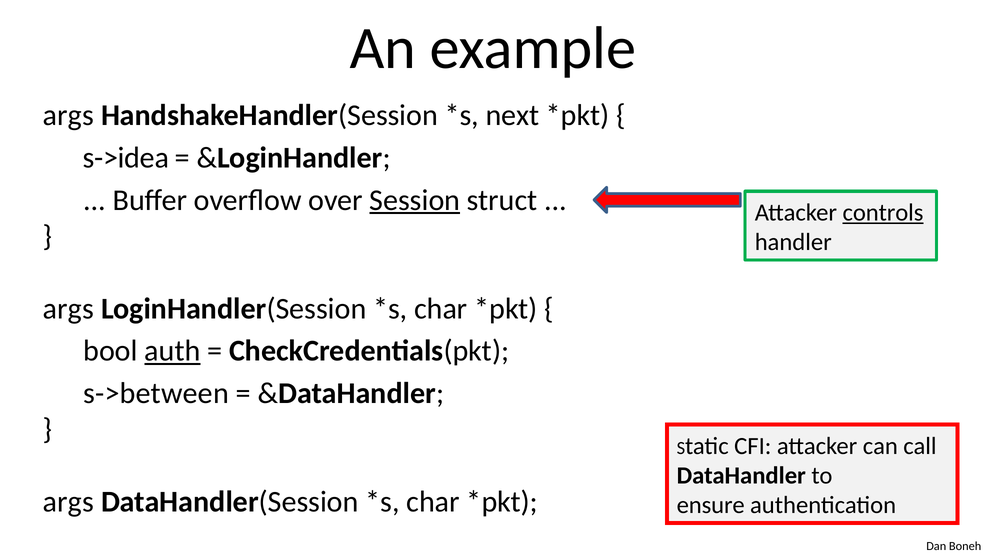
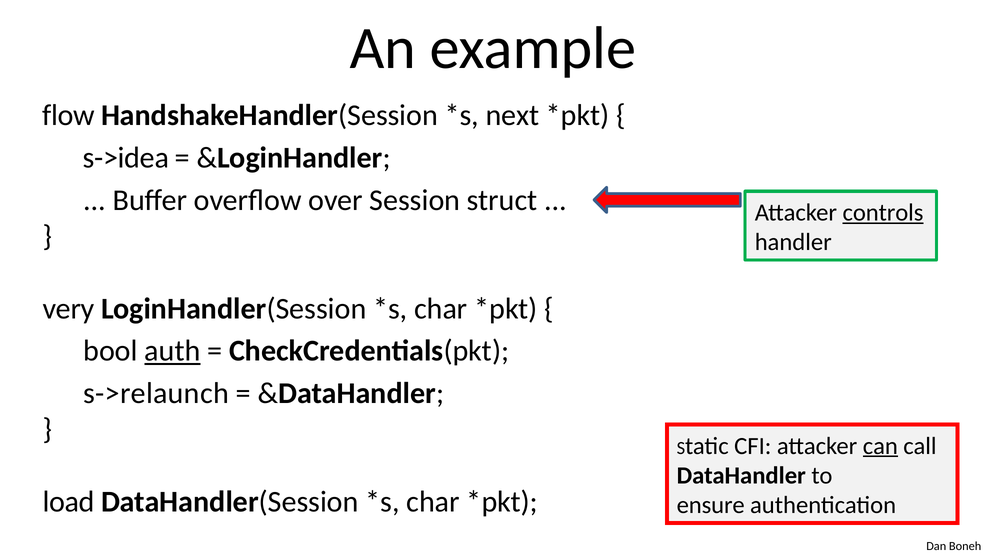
args: args -> flow (69, 115)
Session underline: present -> none (415, 200)
args: args -> very (69, 308)
s->between: s->between -> s->relaunch (156, 393)
can underline: none -> present (880, 446)
args: args -> load (69, 501)
